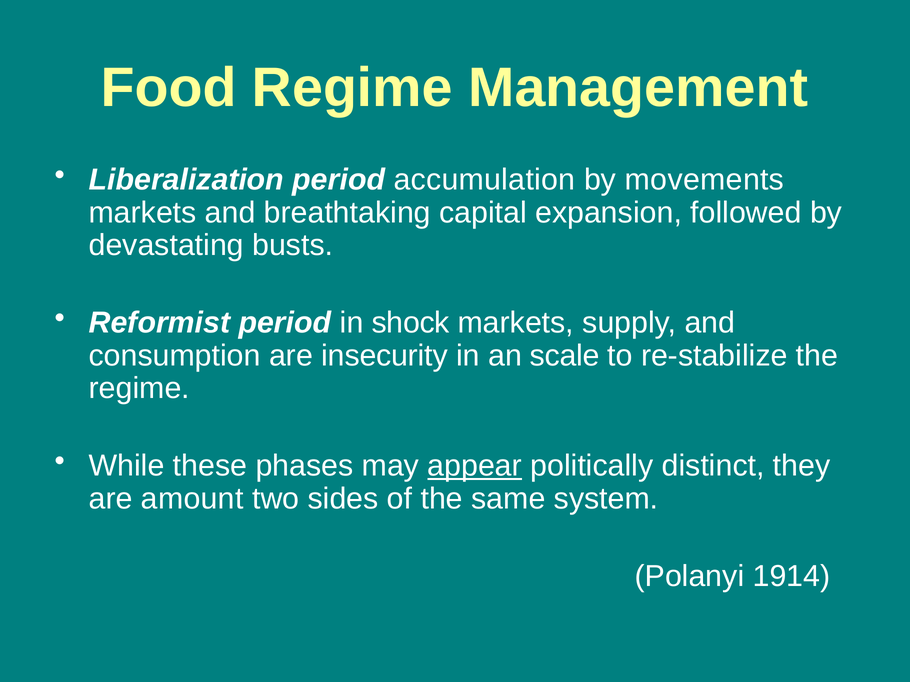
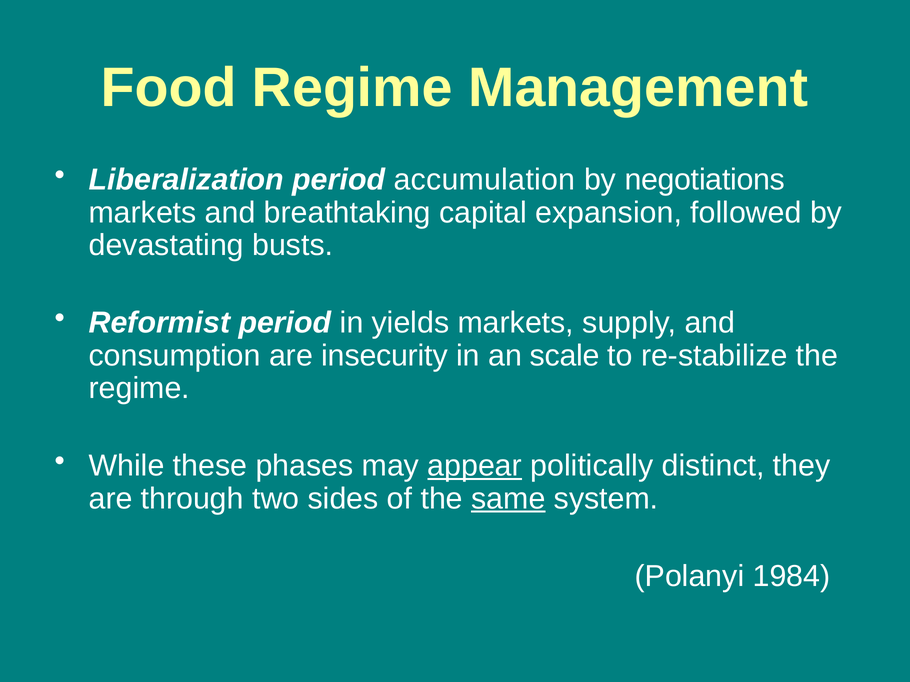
movements: movements -> negotiations (705, 180)
shock: shock -> yields (410, 323)
amount: amount -> through (192, 499)
same underline: none -> present (508, 499)
1914: 1914 -> 1984 (792, 577)
